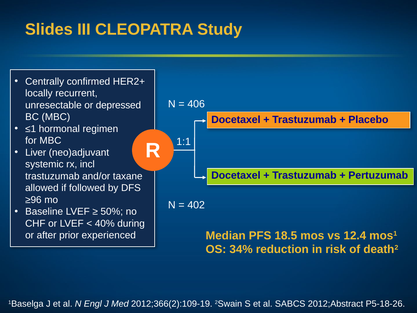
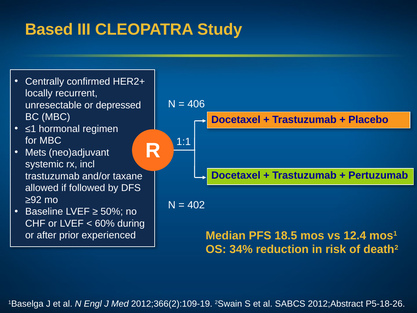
Slides: Slides -> Based (49, 29)
Liver: Liver -> Mets (36, 152)
≥96: ≥96 -> ≥92 (33, 200)
40%: 40% -> 60% (105, 223)
